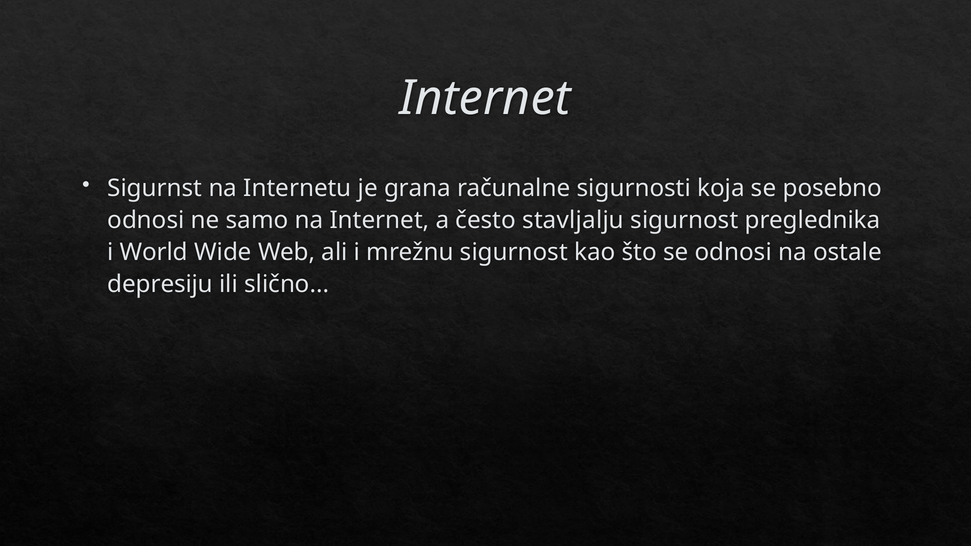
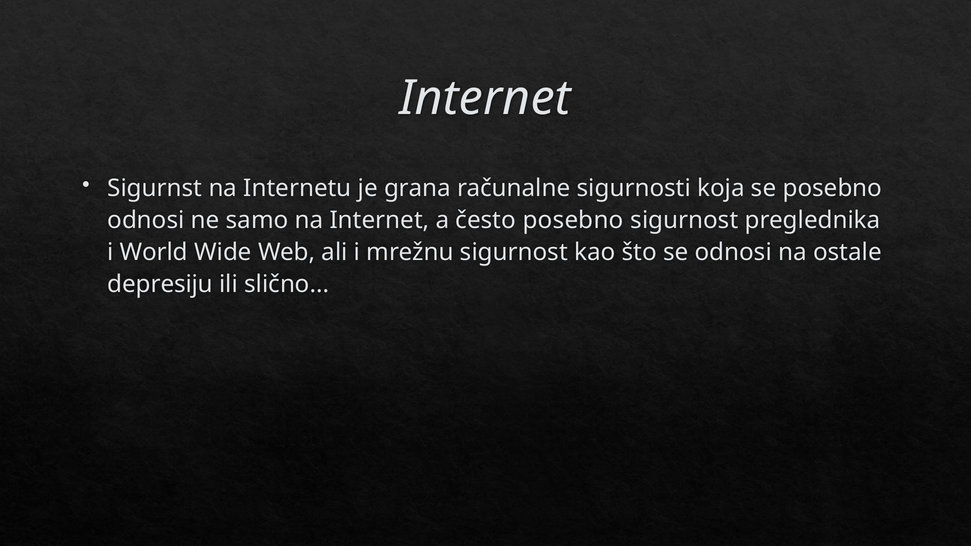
često stavljalju: stavljalju -> posebno (573, 220)
